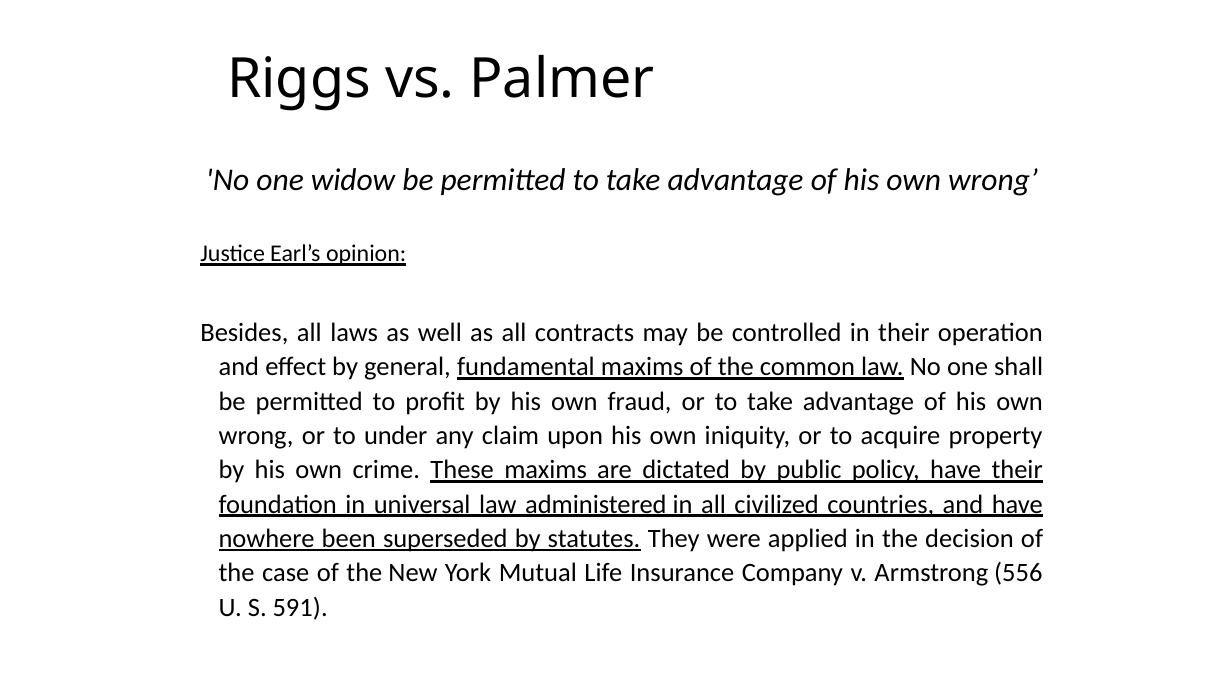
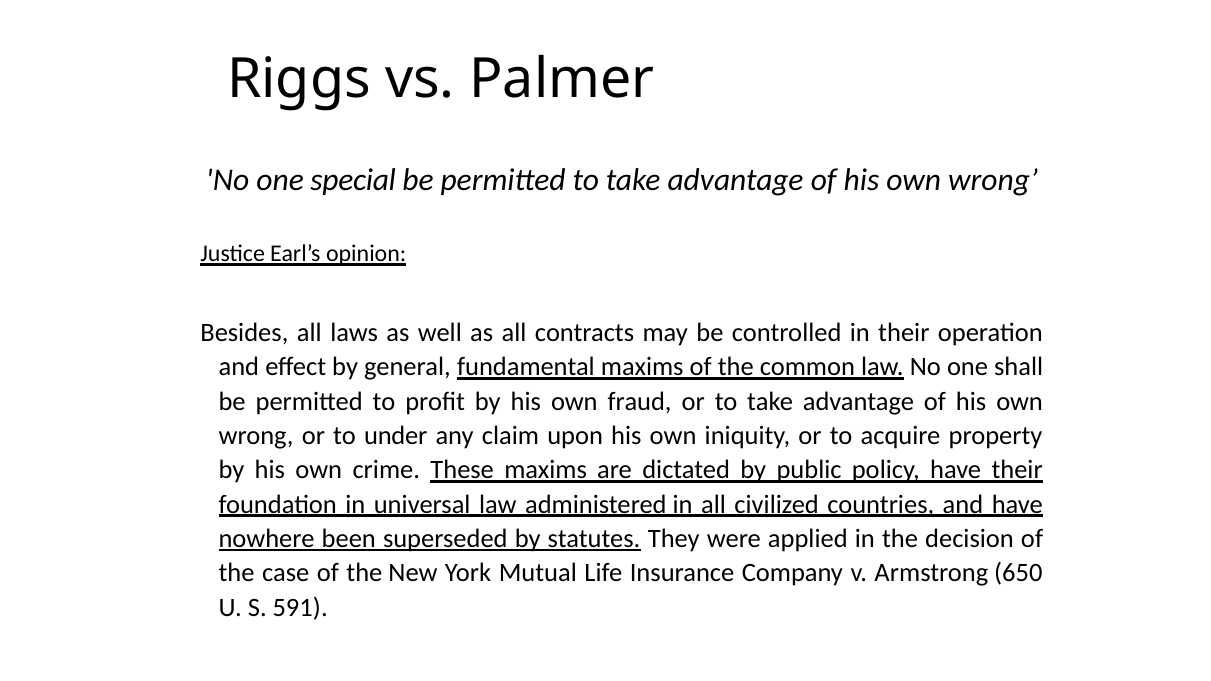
widow: widow -> special (353, 180)
556: 556 -> 650 (1018, 573)
